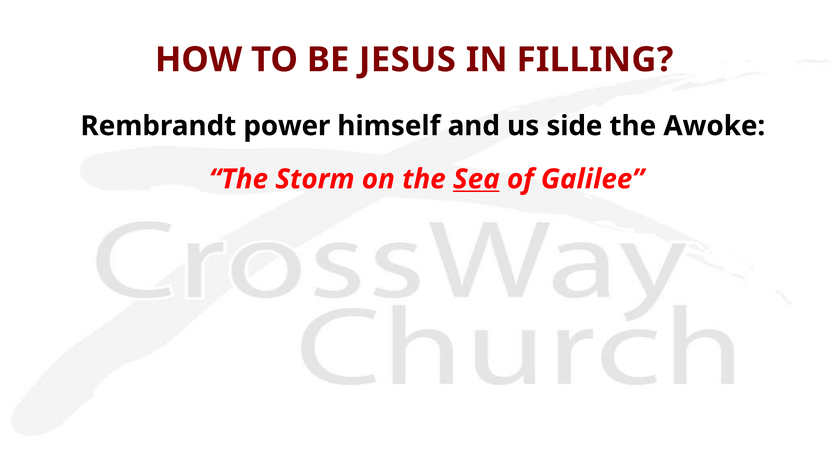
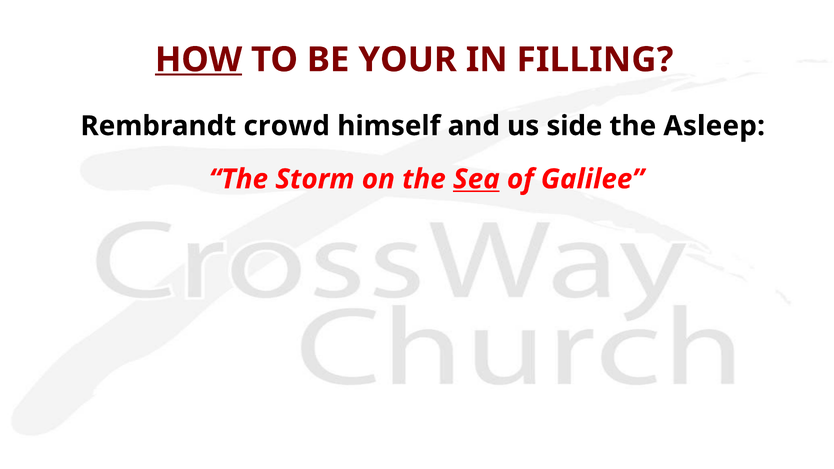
HOW underline: none -> present (199, 60)
JESUS: JESUS -> YOUR (408, 60)
power: power -> crowd (287, 126)
Awoke: Awoke -> Asleep (714, 126)
